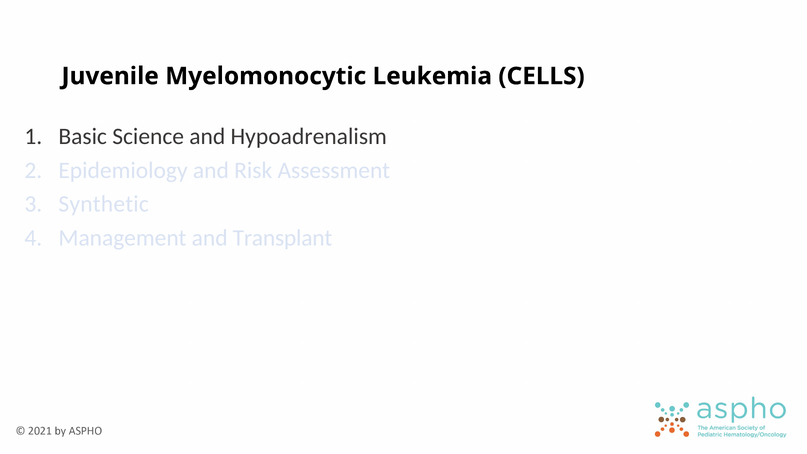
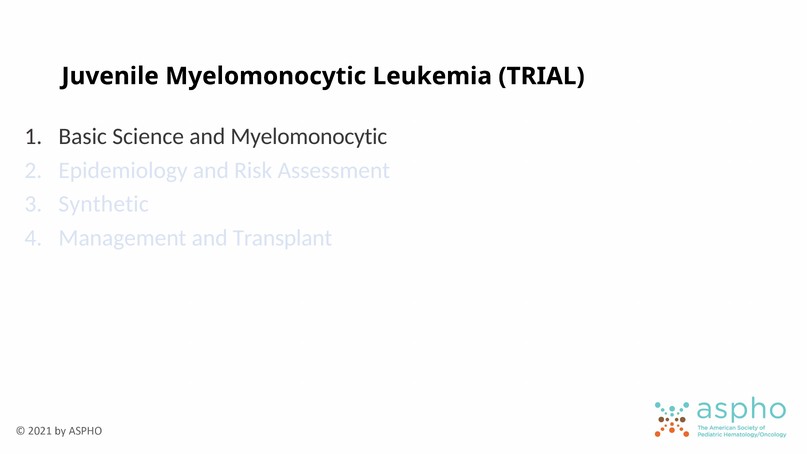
CELLS: CELLS -> TRIAL (542, 76)
and Hypoadrenalism: Hypoadrenalism -> Myelomonocytic (309, 136)
